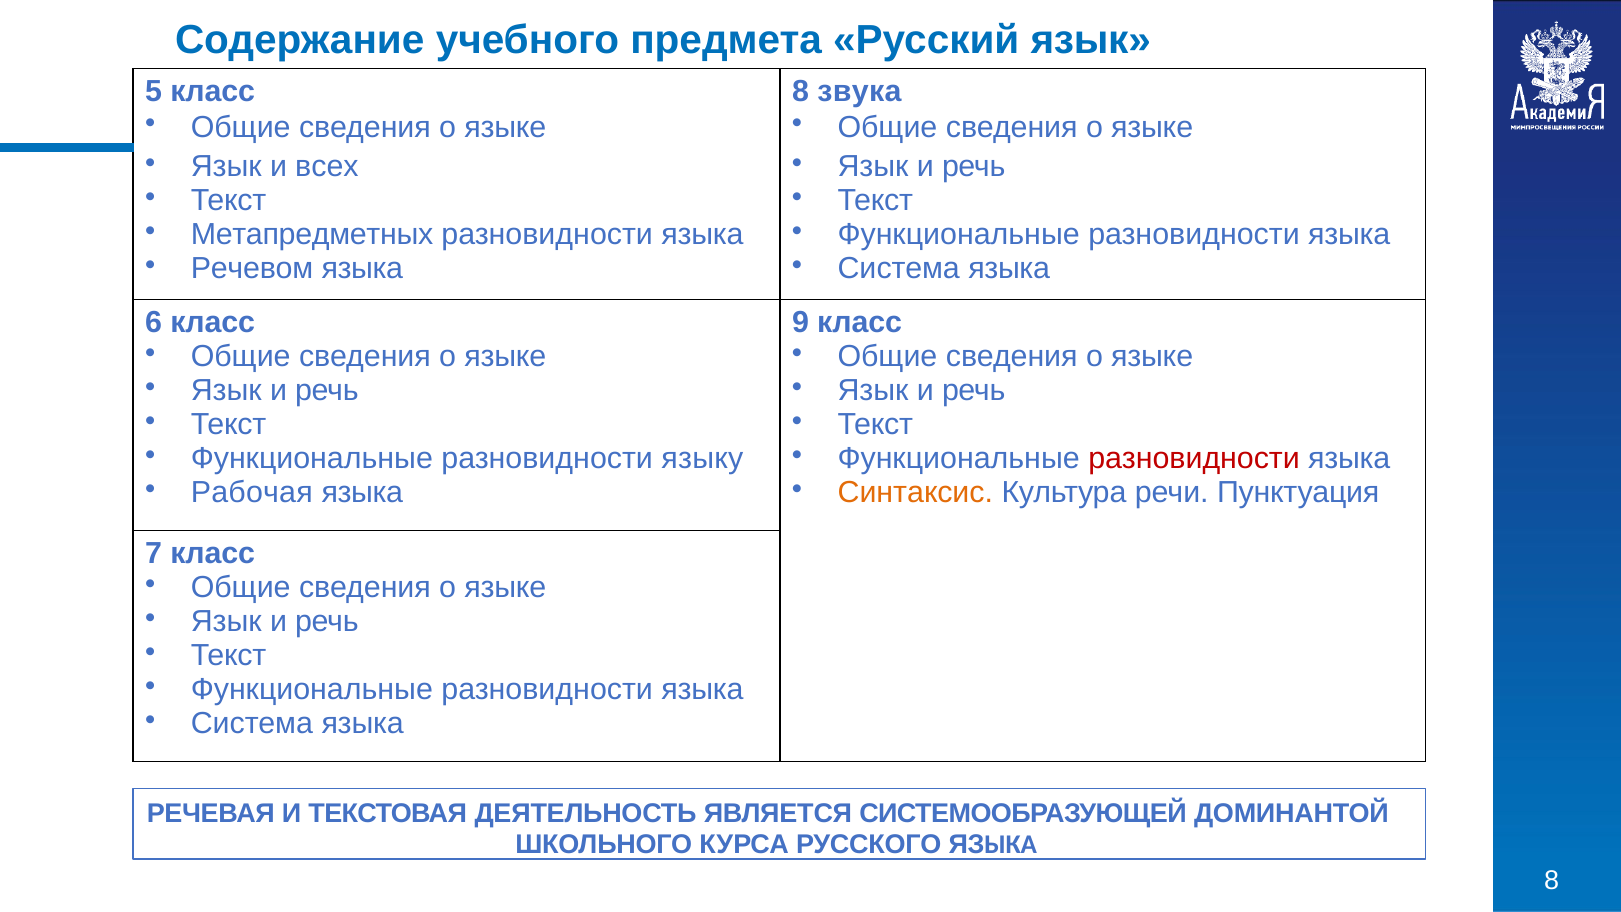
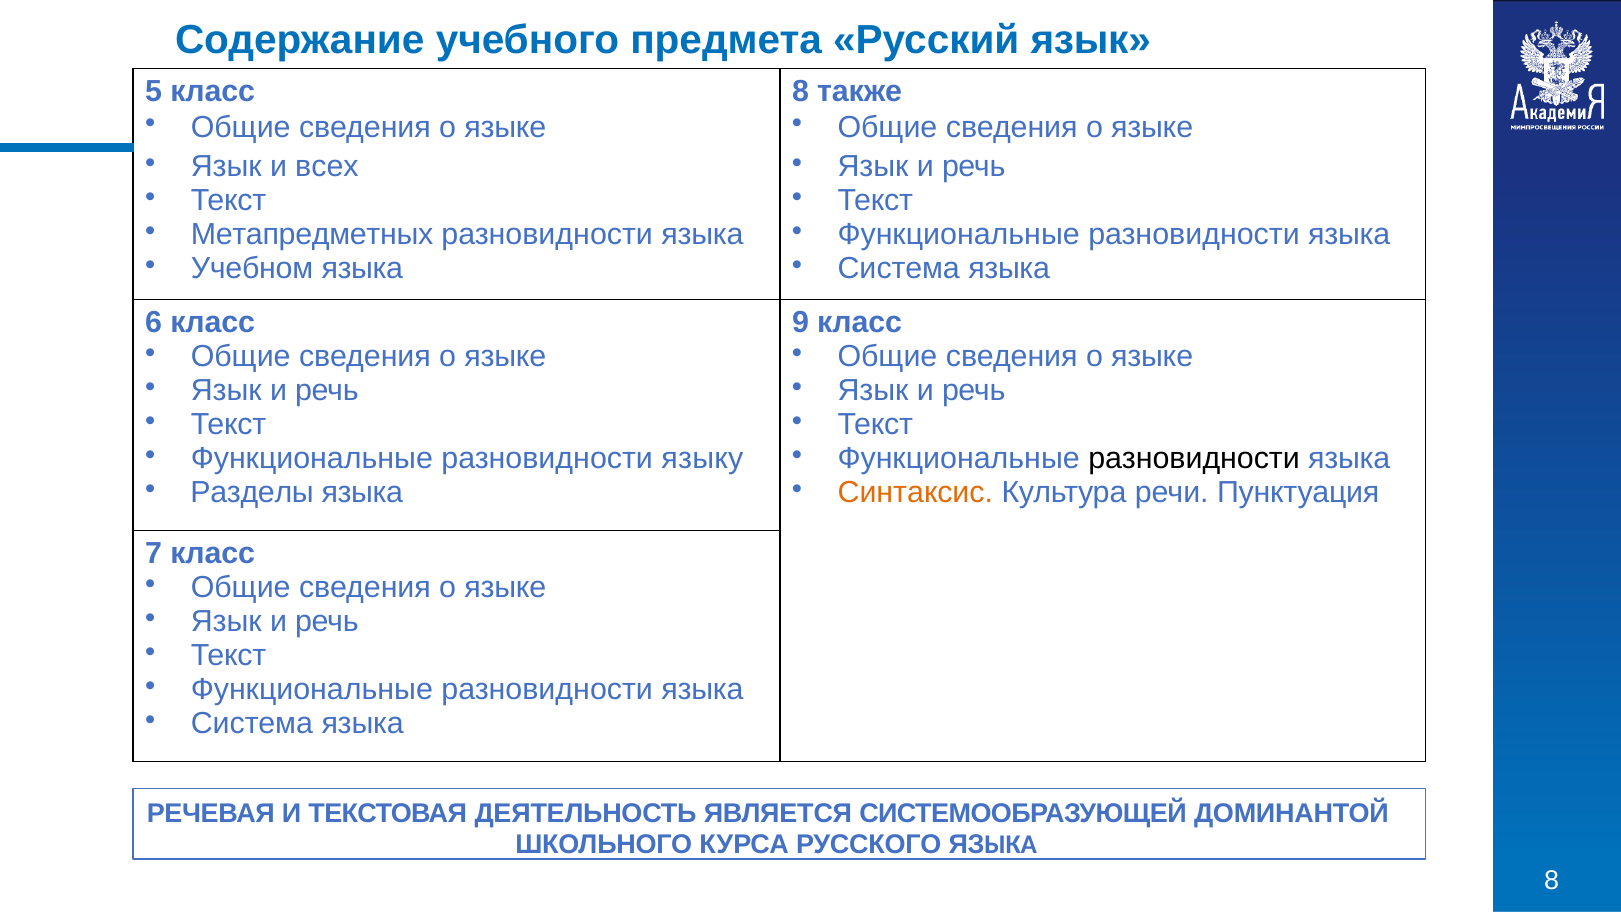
звука: звука -> также (860, 91)
Речевом: Речевом -> Учебном (252, 269)
разновидности colour: red -> black (1194, 458)
Рабочая: Рабочая -> Разделы (252, 492)
